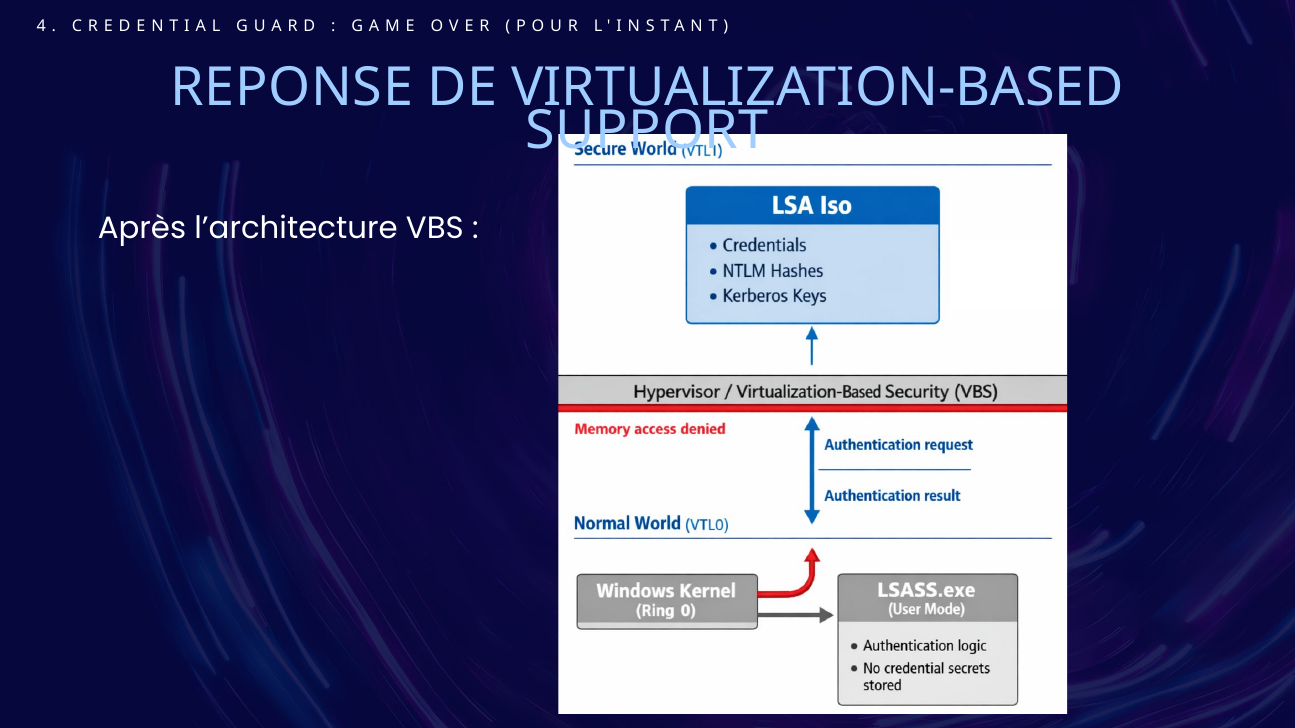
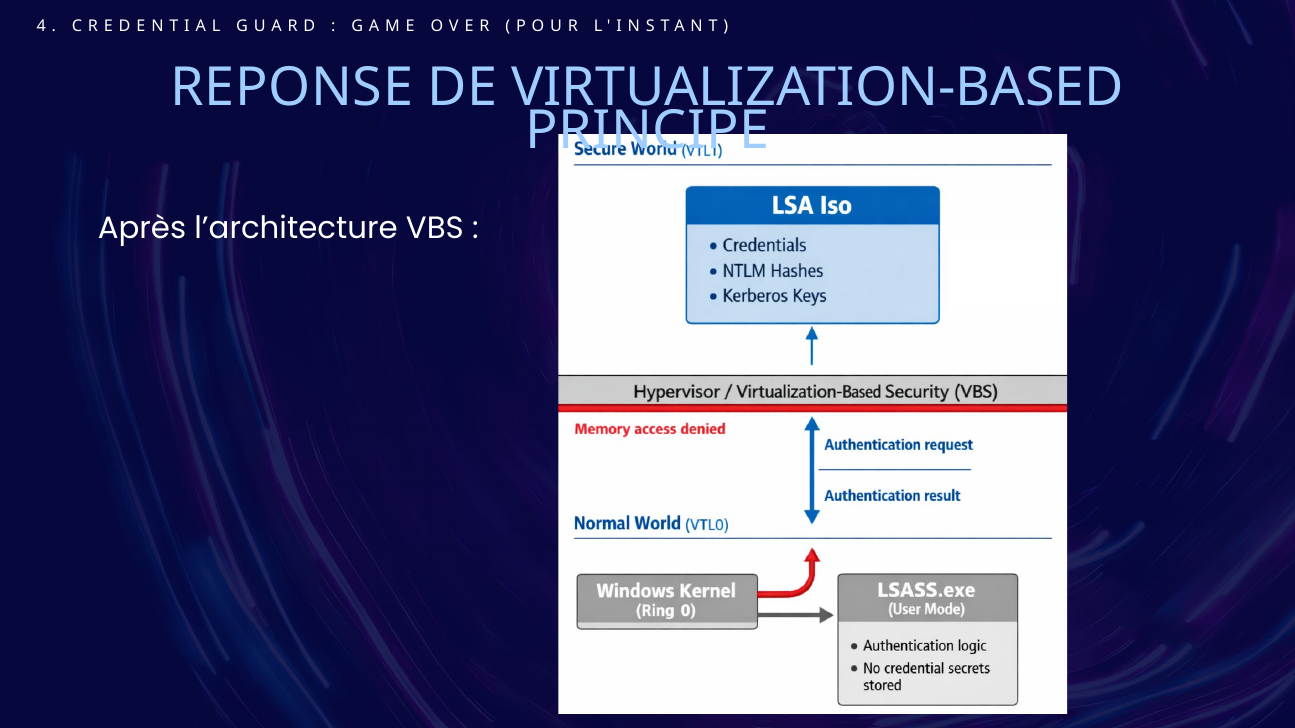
SUPPORT: SUPPORT -> PRINCIPE (647, 131)
